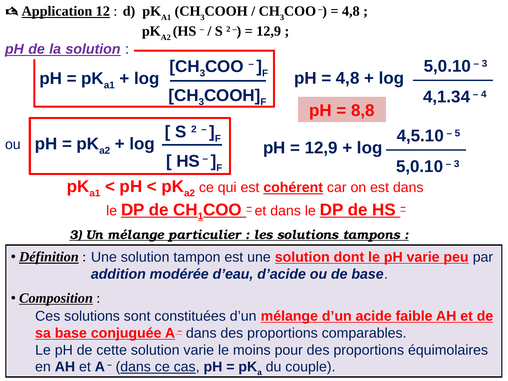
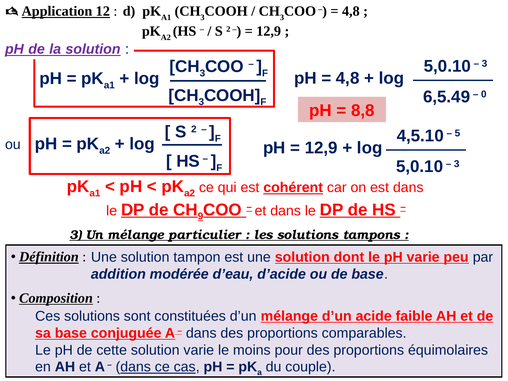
4,1.34: 4,1.34 -> 6,5.49 (447, 97)
4: 4 -> 0 (484, 94)
1: 1 -> 9 (201, 216)
